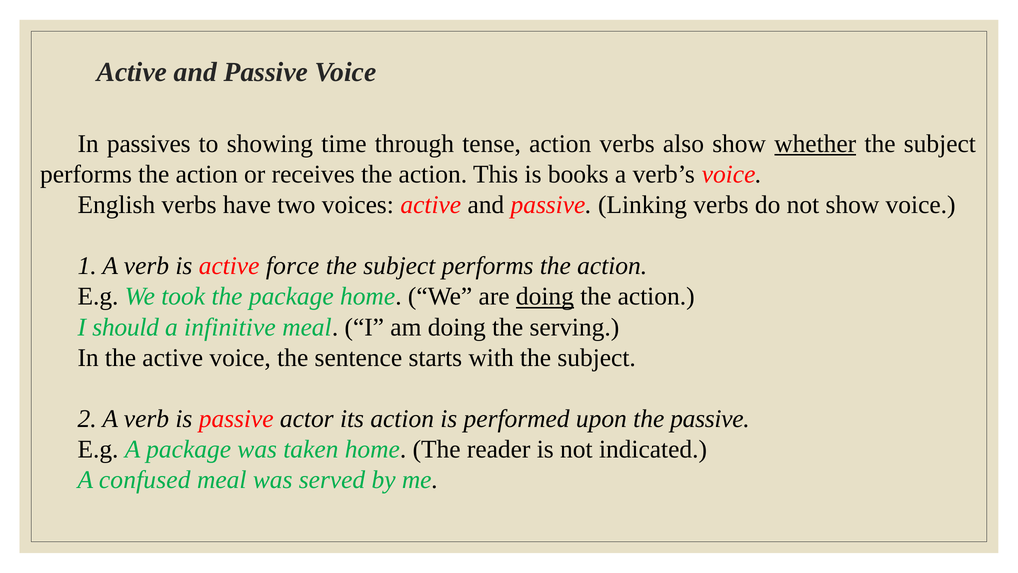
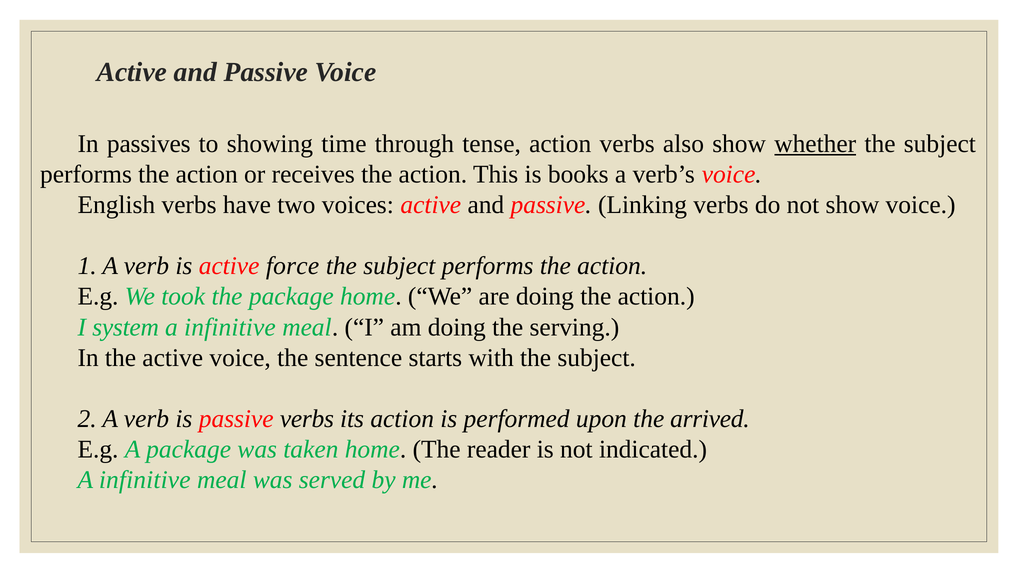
doing underline: present -> none (545, 296)
should: should -> system (126, 327)
passive actor: actor -> verbs (307, 419)
the passive: passive -> arrived (710, 419)
confused: confused -> infinitive (145, 480)
